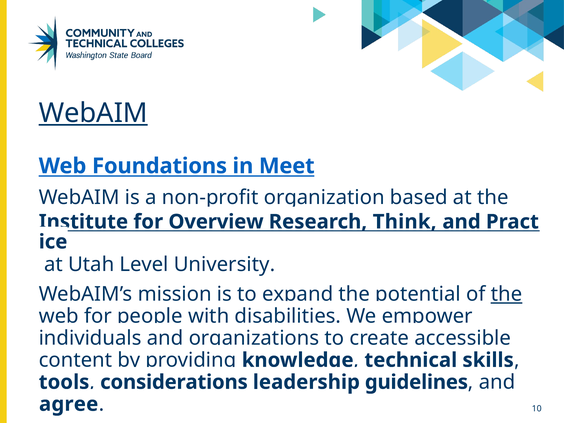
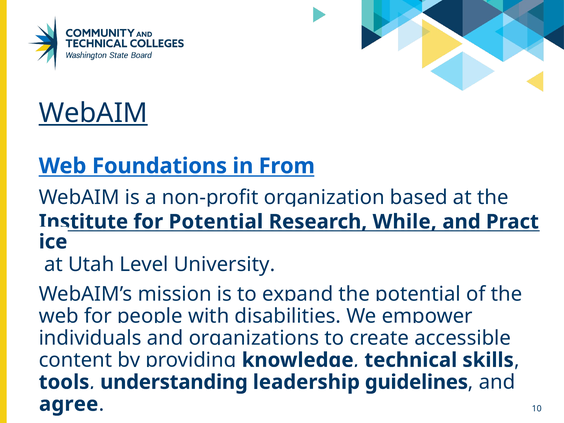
Meet: Meet -> From (287, 166)
for Overview: Overview -> Potential (216, 222)
Think: Think -> While (405, 222)
the underline: present -> none (506, 294)
considerations: considerations -> understanding (174, 382)
